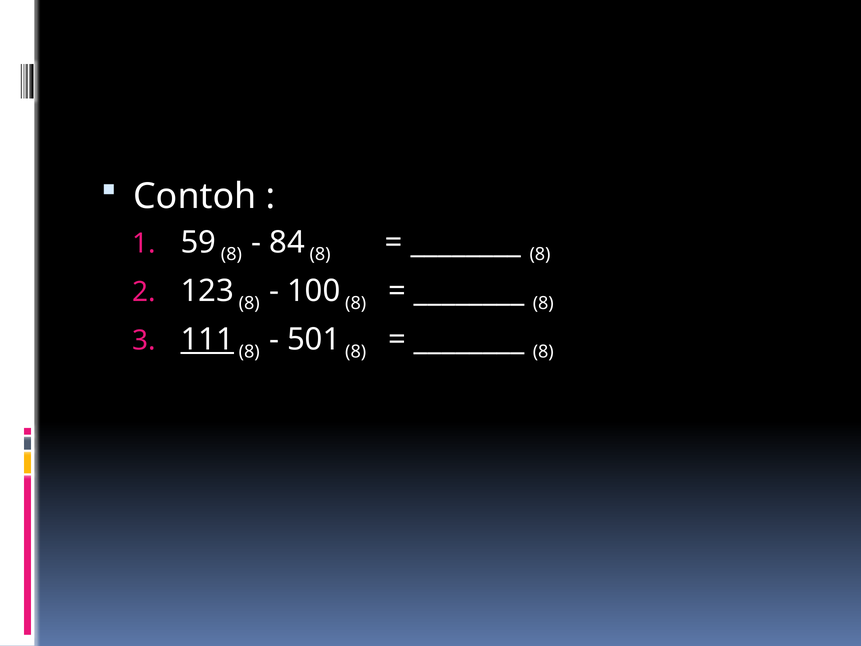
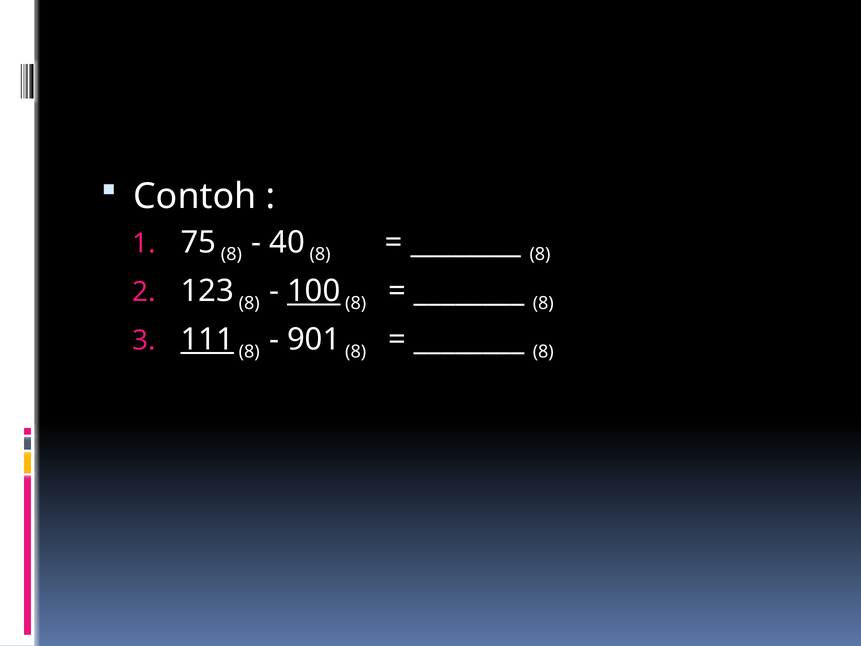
59: 59 -> 75 (198, 242)
84: 84 -> 40 (287, 242)
100 underline: none -> present (314, 291)
501: 501 -> 901 (314, 340)
